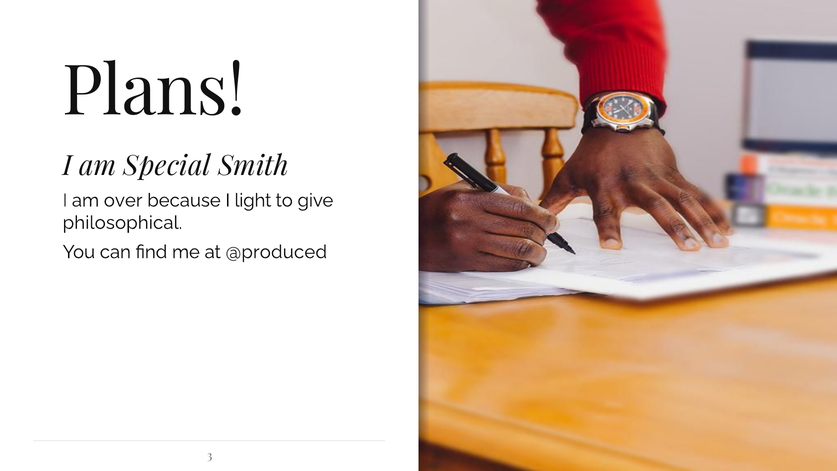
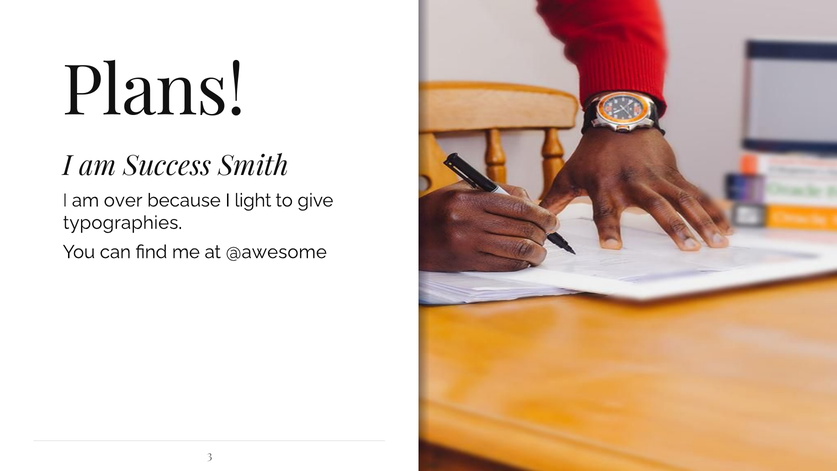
Special: Special -> Success (167, 166)
philosophical: philosophical -> typographies (123, 223)
@produced: @produced -> @awesome (276, 252)
